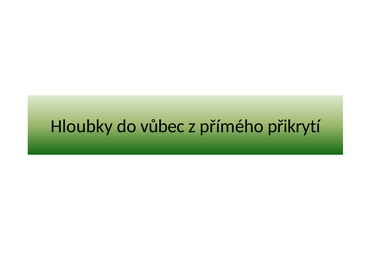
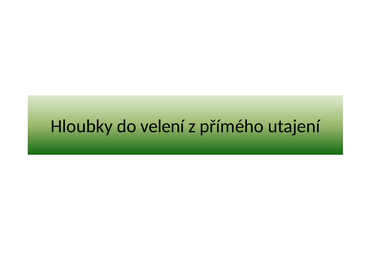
vůbec: vůbec -> velení (162, 126)
přikrytí: přikrytí -> utajení (294, 126)
